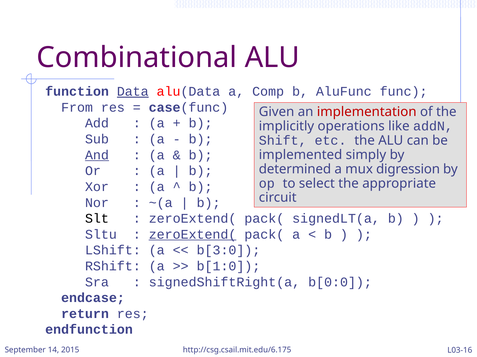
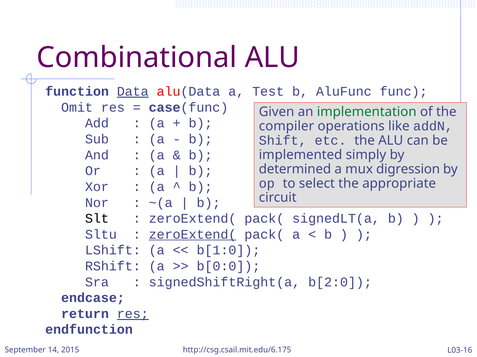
Comp: Comp -> Test (268, 92)
From: From -> Omit (77, 108)
implementation colour: red -> green (367, 112)
implicitly: implicitly -> compiler (286, 126)
And underline: present -> none (97, 155)
b[3:0: b[3:0 -> b[1:0 (228, 251)
b[1:0: b[1:0 -> b[0:0 (228, 267)
b[0:0: b[0:0 -> b[2:0 (340, 283)
res underline: none -> present (133, 314)
